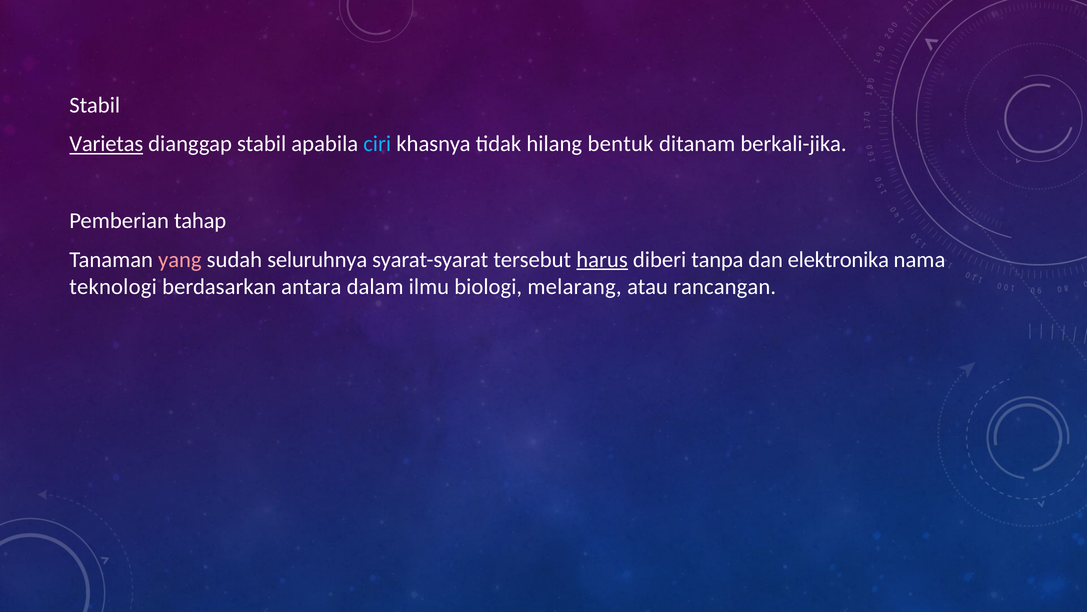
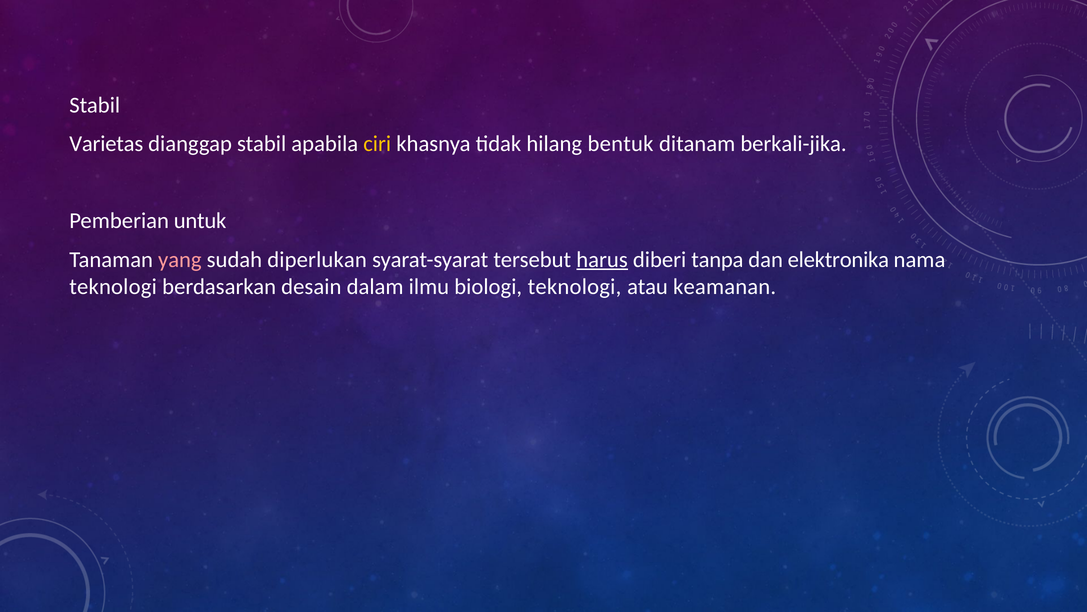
Varietas underline: present -> none (106, 144)
ciri colour: light blue -> yellow (377, 144)
tahap: tahap -> untuk (200, 221)
seluruhnya: seluruhnya -> diperlukan (317, 259)
antara: antara -> desain (311, 287)
biologi melarang: melarang -> teknologi (574, 287)
rancangan: rancangan -> keamanan (725, 287)
